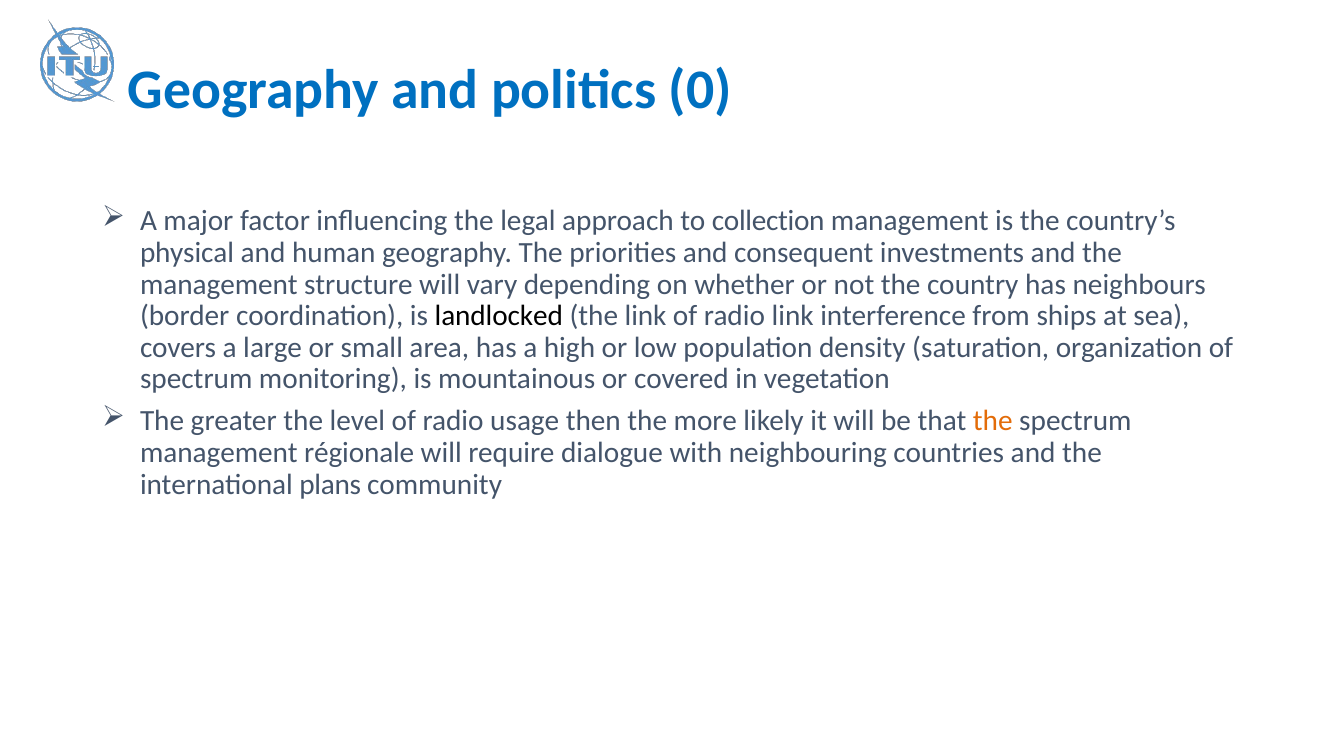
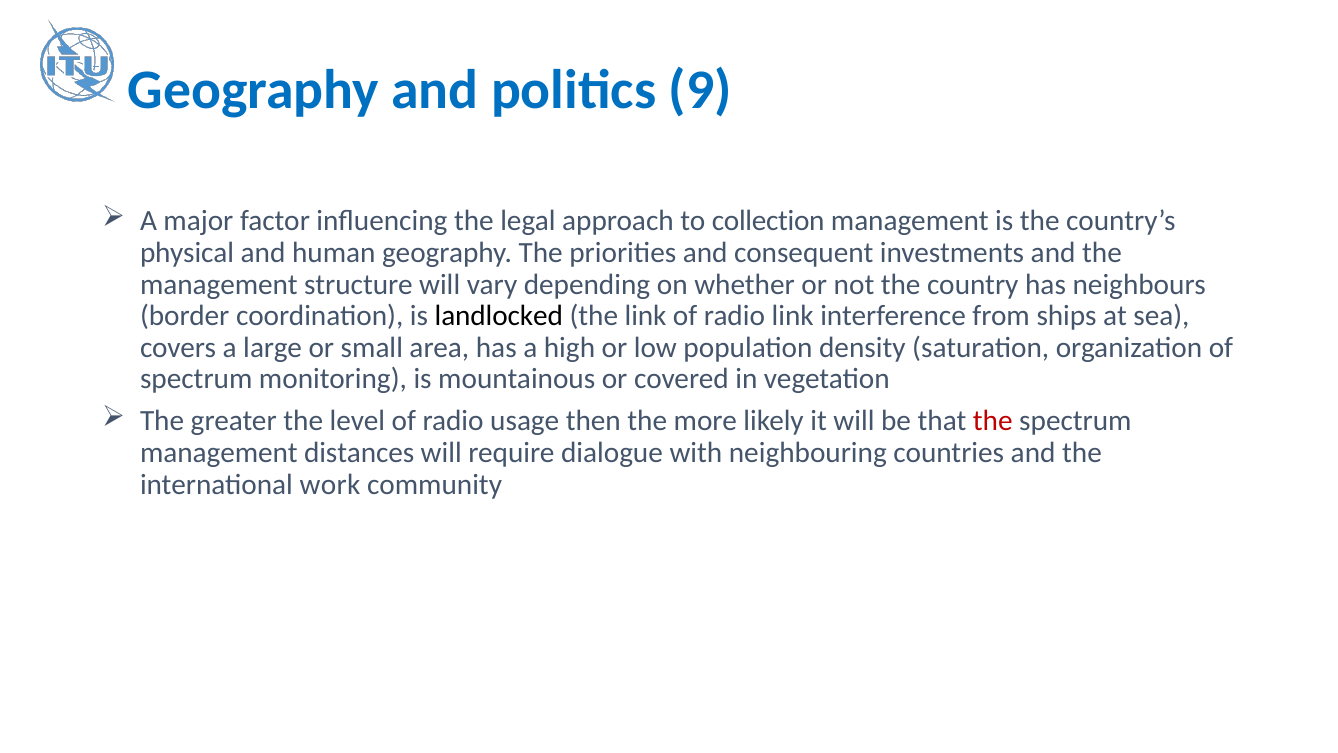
0: 0 -> 9 (700, 90)
the colour: orange -> red (993, 421)
régionale: régionale -> distances (359, 453)
plans: plans -> work (330, 484)
